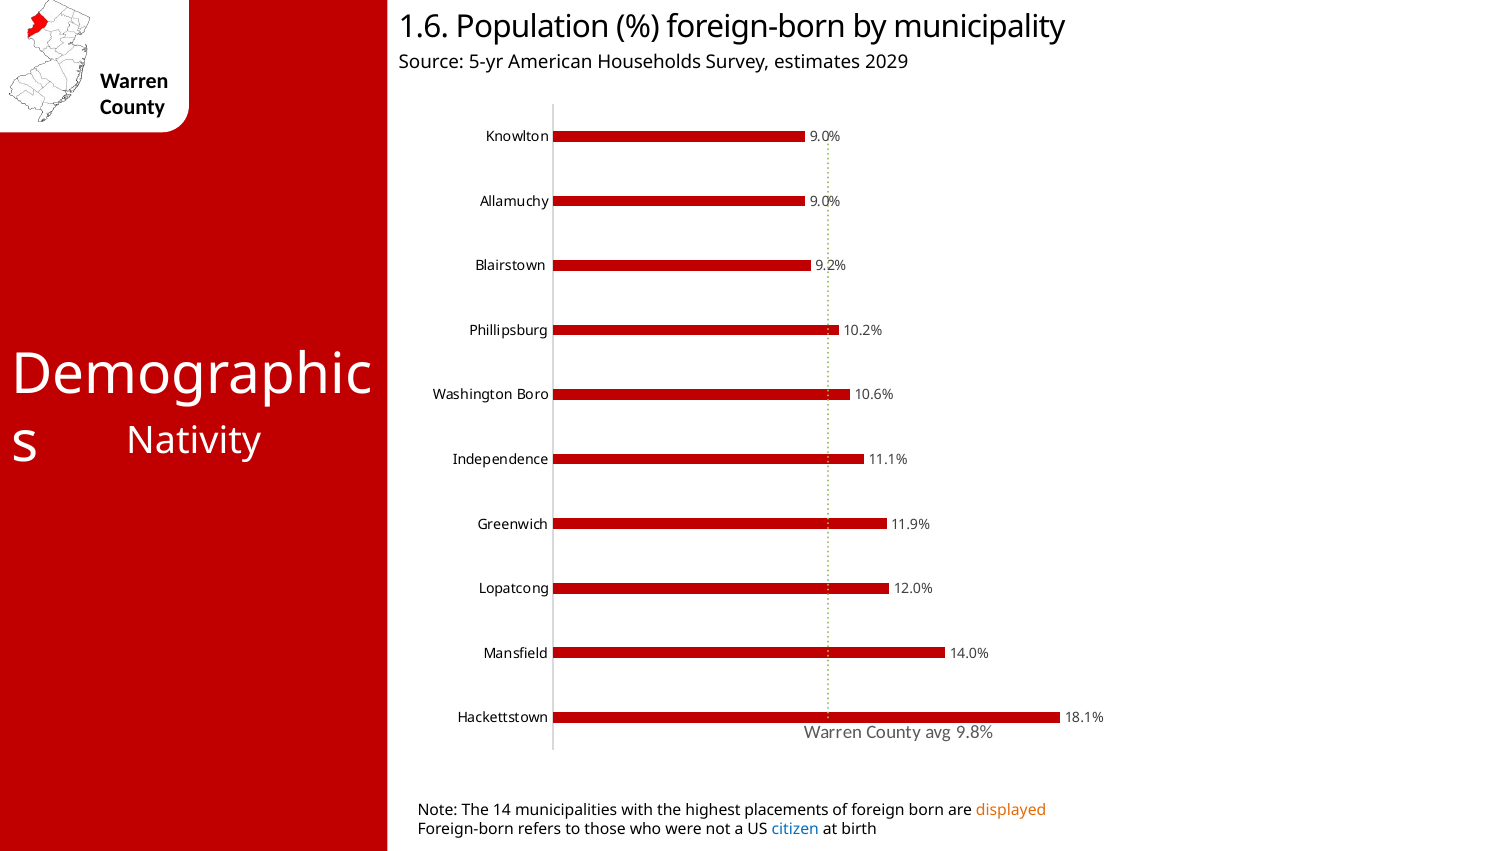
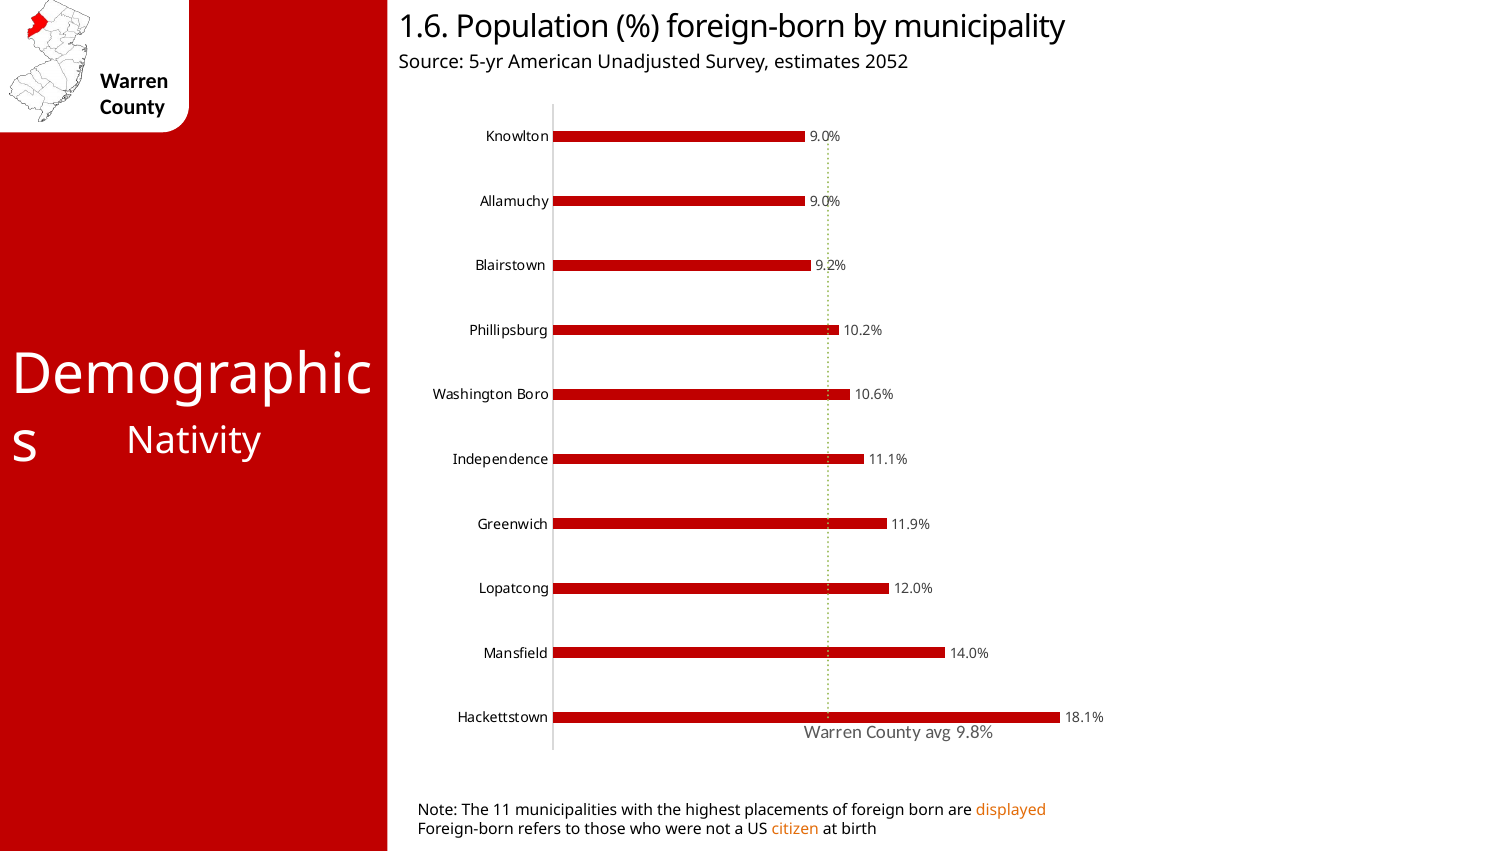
Households: Households -> Unadjusted (649, 62)
2029: 2029 -> 2052 (887, 62)
14: 14 -> 11 (502, 810)
citizen colour: blue -> orange (795, 829)
